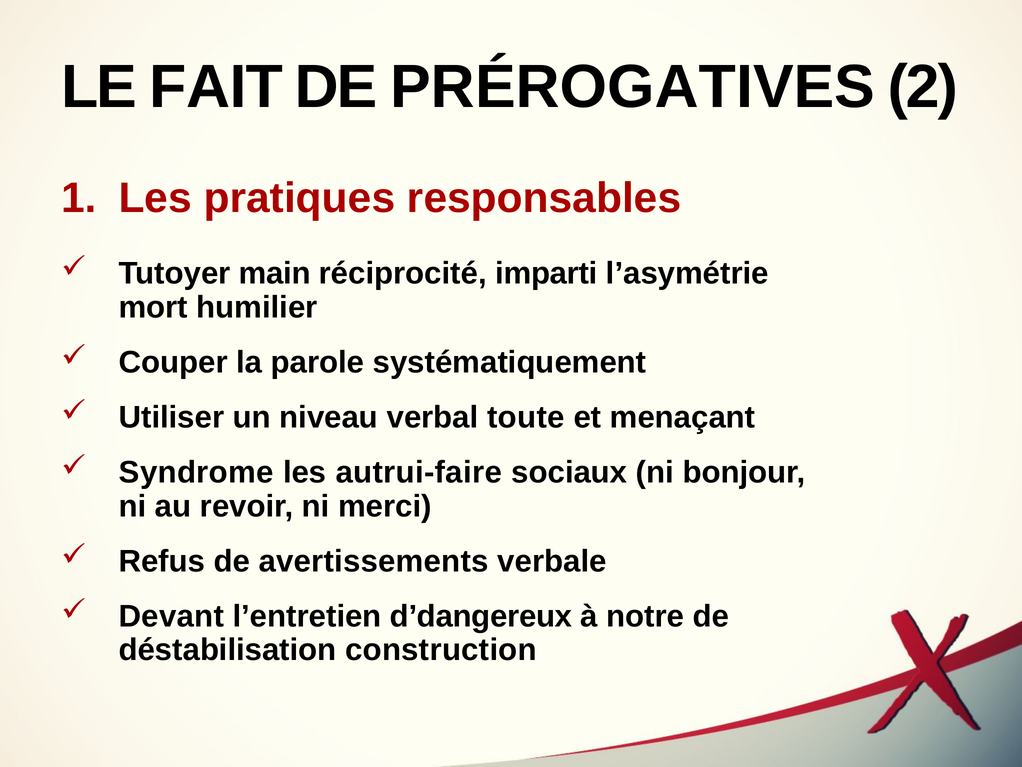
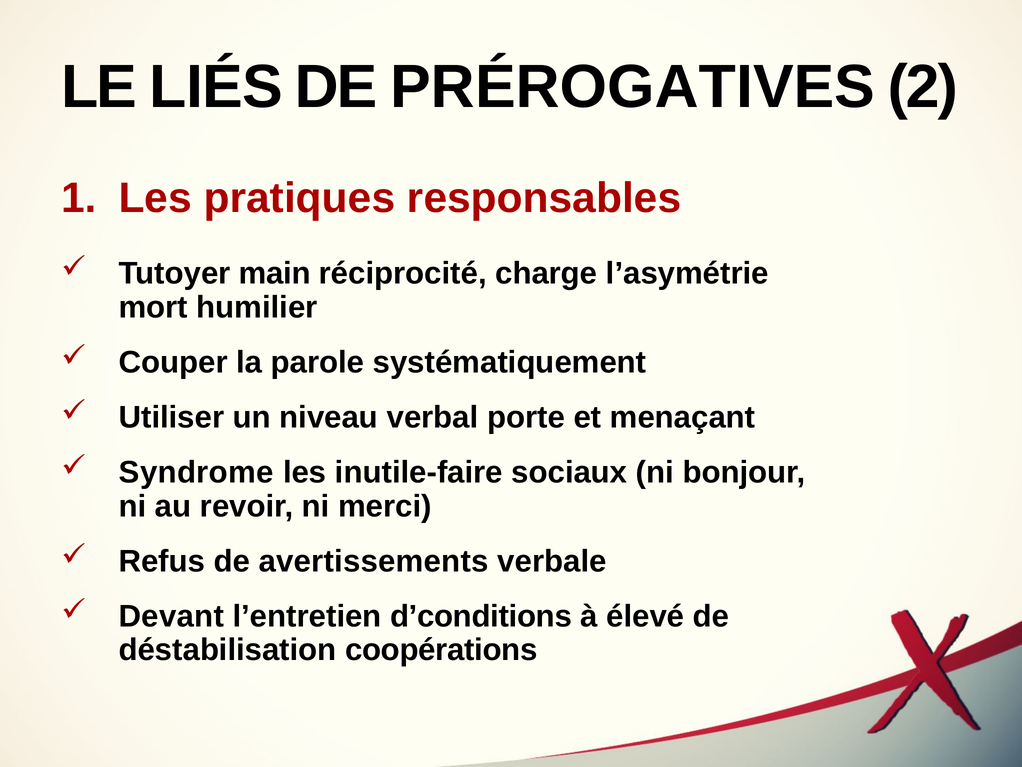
FAIT: FAIT -> LIÉS (216, 87)
imparti: imparti -> charge (546, 273)
toute: toute -> porte (526, 417)
autrui-faire: autrui-faire -> inutile-faire (419, 472)
d’dangereux: d’dangereux -> d’conditions (481, 616)
notre: notre -> élevé (645, 616)
construction: construction -> coopérations (441, 650)
